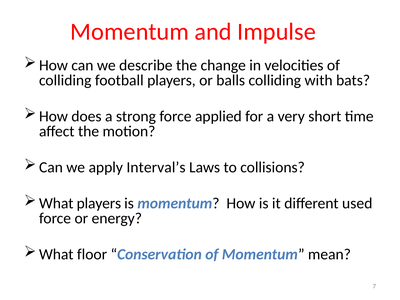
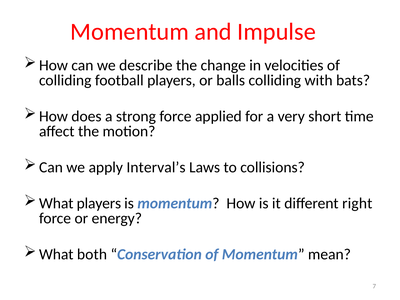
used: used -> right (357, 203)
floor: floor -> both (92, 254)
